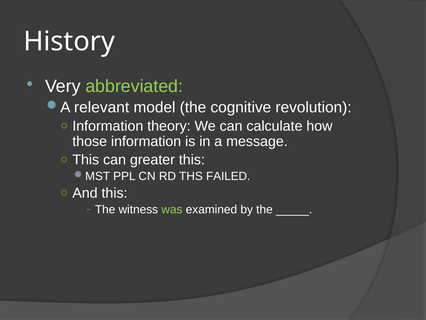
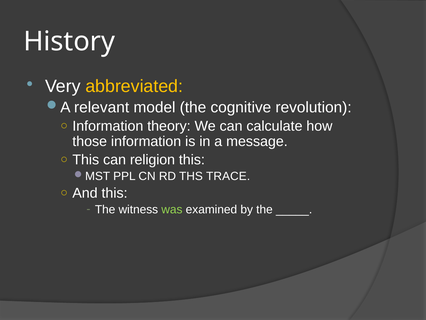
abbreviated colour: light green -> yellow (134, 86)
greater: greater -> religion (152, 159)
FAILED: FAILED -> TRACE (228, 176)
